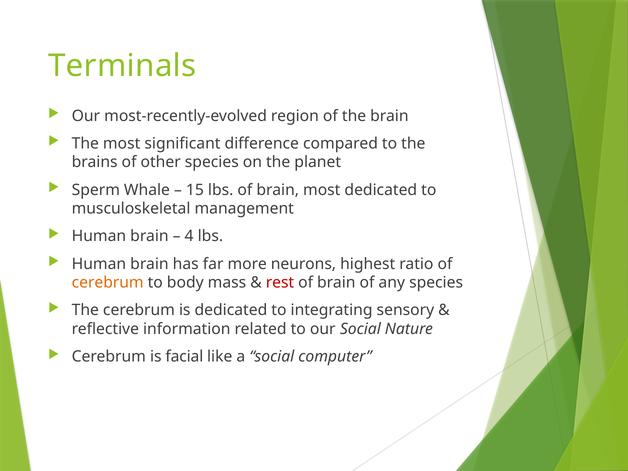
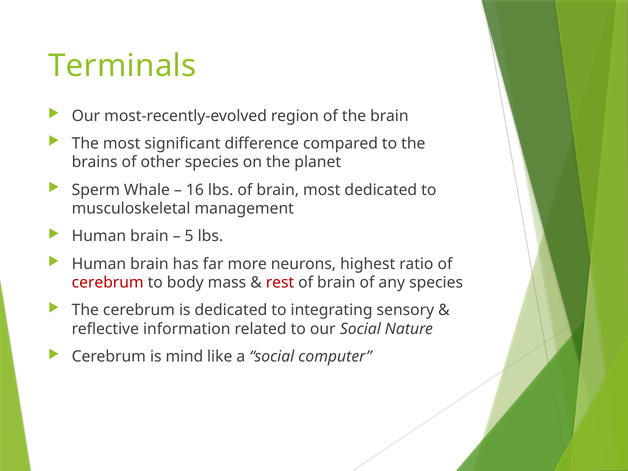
15: 15 -> 16 (195, 190)
4: 4 -> 5 (189, 236)
cerebrum colour: orange -> red (108, 283)
facial: facial -> mind (184, 357)
